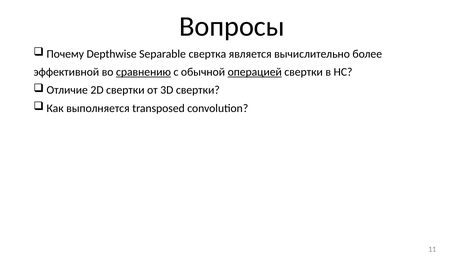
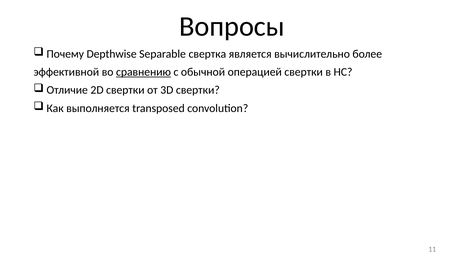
операцией underline: present -> none (255, 72)
